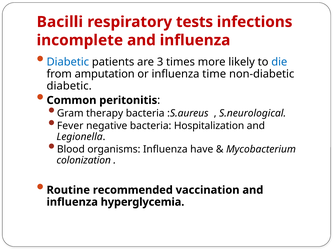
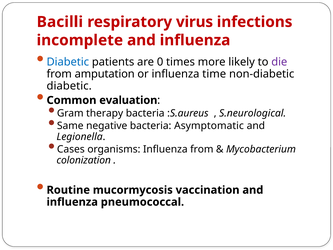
tests: tests -> virus (195, 22)
3: 3 -> 0 (160, 62)
die colour: blue -> purple (279, 62)
peritonitis: peritonitis -> evaluation (128, 100)
Fever: Fever -> Same (70, 126)
Hospitalization: Hospitalization -> Asymptomatic (209, 126)
Blood: Blood -> Cases (71, 149)
Influenza have: have -> from (202, 149)
recommended: recommended -> mucormycosis (133, 190)
hyperglycemia: hyperglycemia -> pneumococcal (142, 202)
